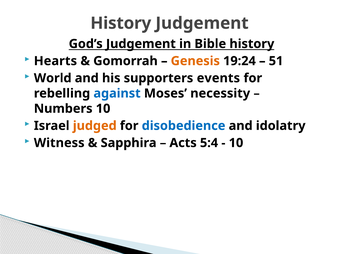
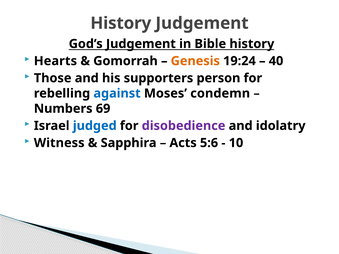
51: 51 -> 40 (276, 61)
World: World -> Those (53, 78)
events: events -> person (218, 78)
necessity: necessity -> condemn (220, 93)
Numbers 10: 10 -> 69 (103, 109)
judged colour: orange -> blue (95, 126)
disobedience colour: blue -> purple (184, 126)
5:4: 5:4 -> 5:6 (209, 143)
